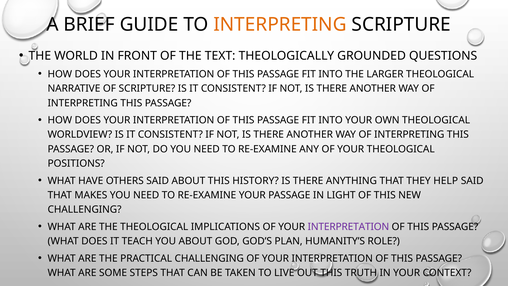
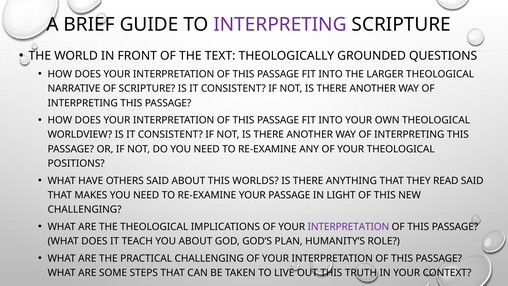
INTERPRETING colour: orange -> purple (280, 24)
HISTORY: HISTORY -> WORLDS (256, 181)
HELP: HELP -> READ (446, 181)
